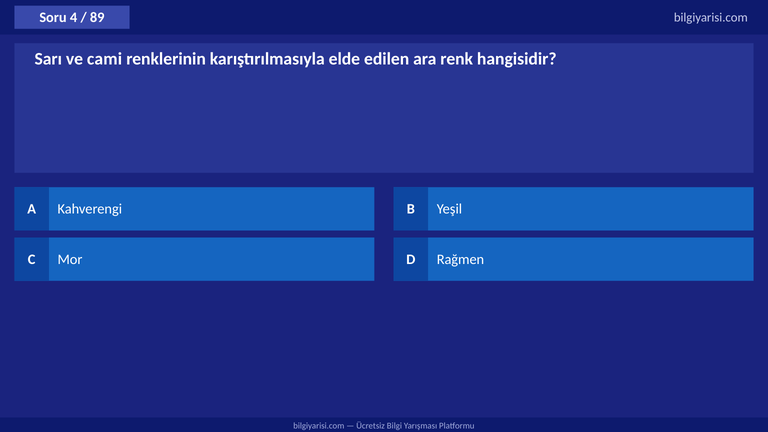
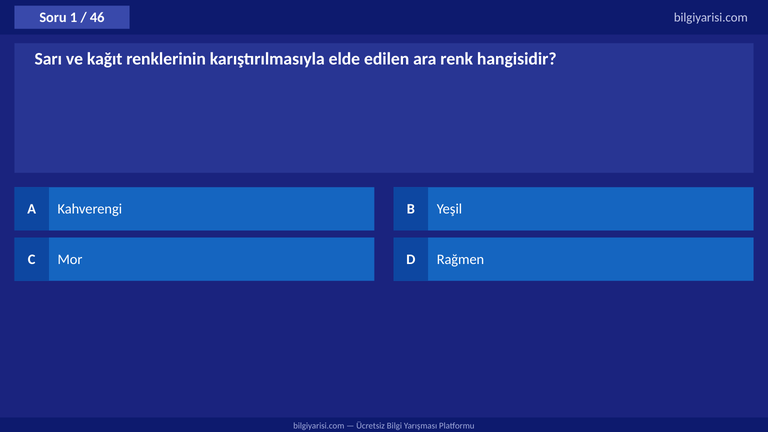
4: 4 -> 1 (74, 18)
89: 89 -> 46 (97, 18)
cami: cami -> kağıt (105, 59)
